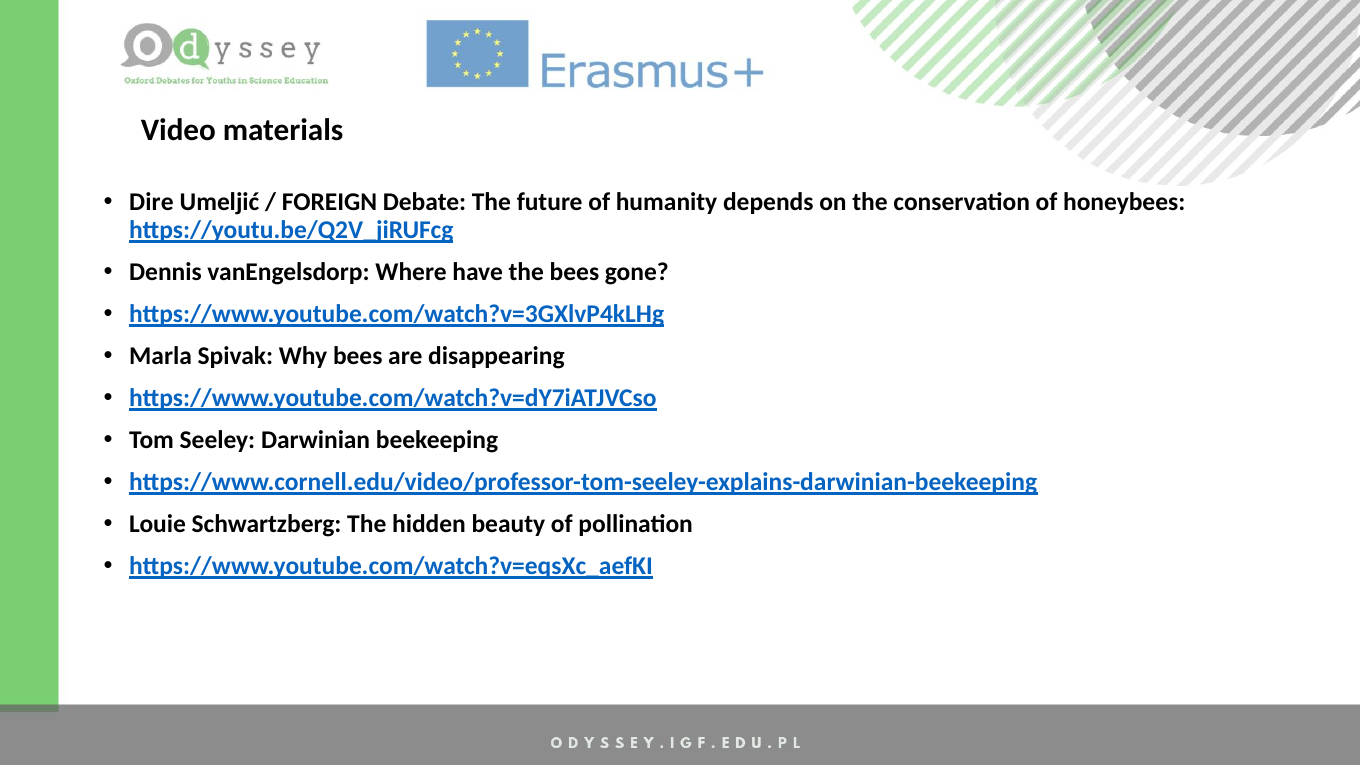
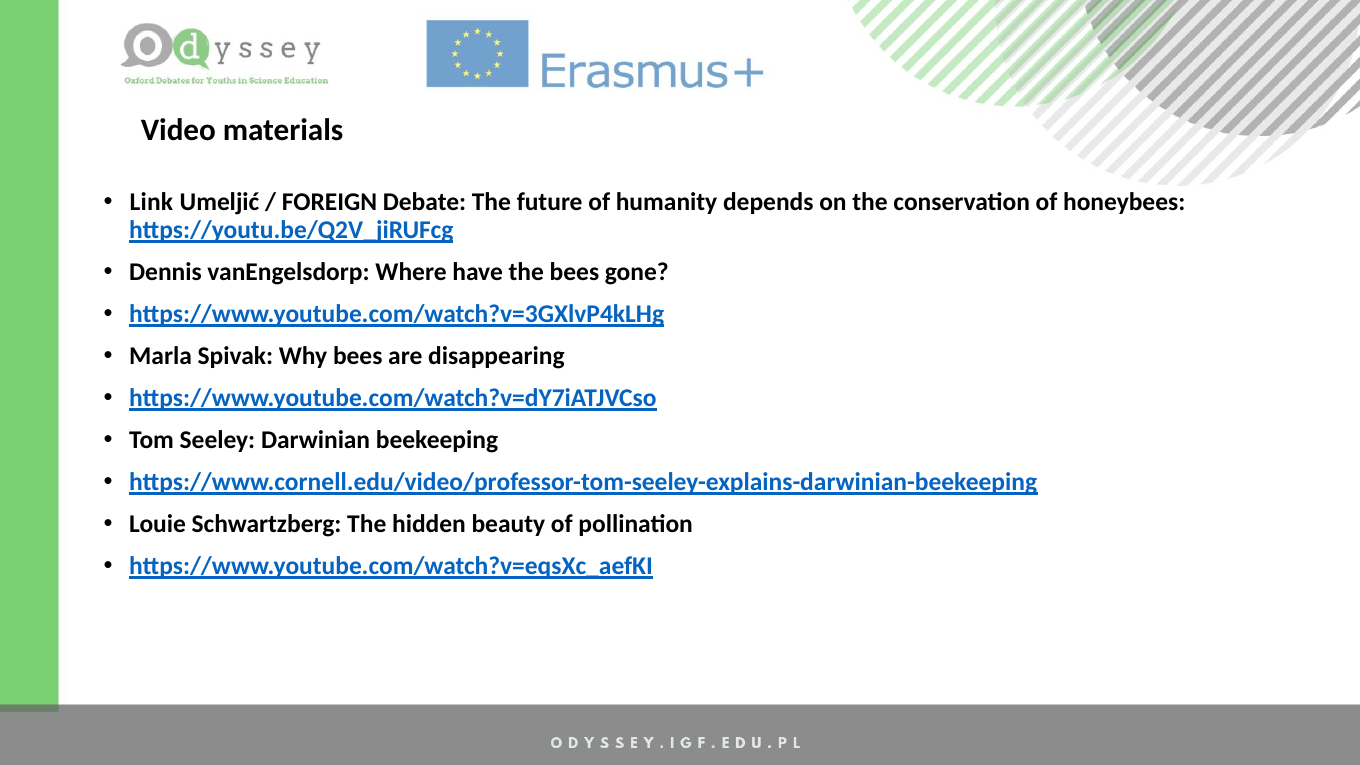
Dire: Dire -> Link (151, 203)
